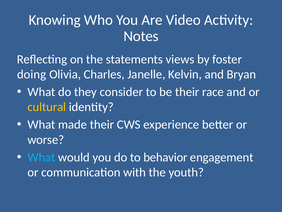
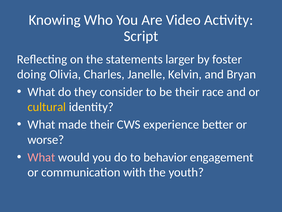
Notes: Notes -> Script (141, 36)
views: views -> larger (180, 59)
What colour: light blue -> pink (41, 157)
